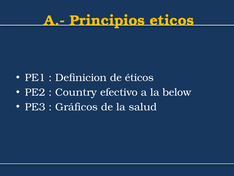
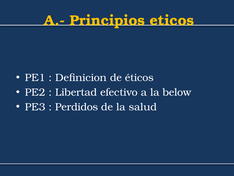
Country: Country -> Libertad (76, 92)
Gráficos: Gráficos -> Perdidos (77, 107)
